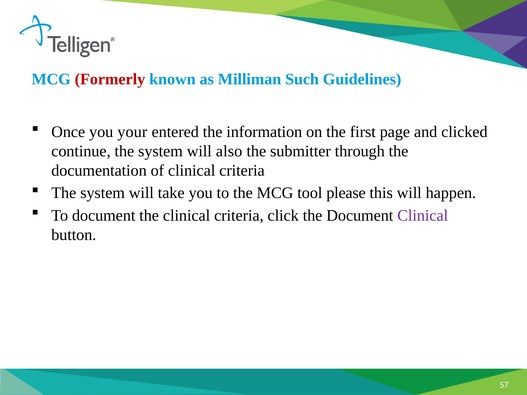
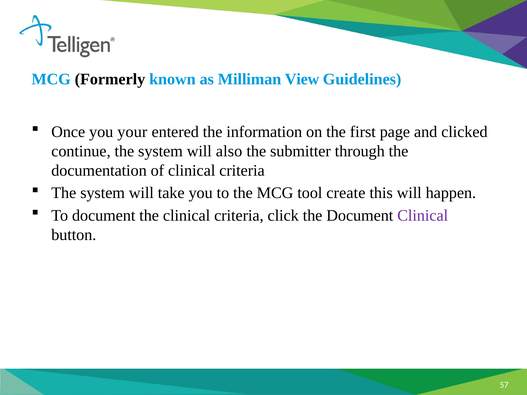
Formerly colour: red -> black (110, 79)
Such: Such -> View (302, 79)
please: please -> create (346, 193)
